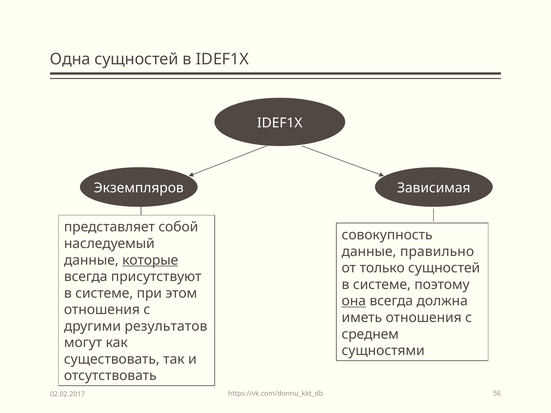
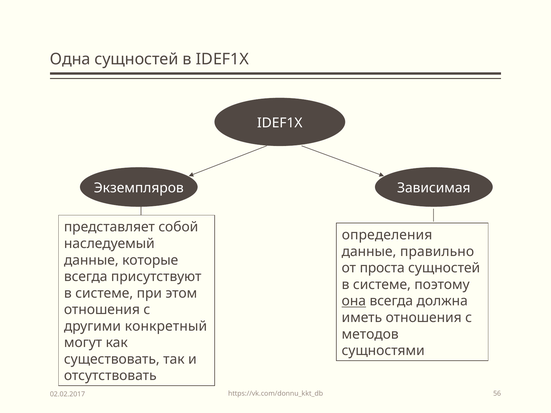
совокупность: совокупность -> определения (387, 235)
которые underline: present -> none (150, 260)
только: только -> проста (382, 268)
результатов: результатов -> конкретный (166, 326)
среднем: среднем -> методов (370, 334)
